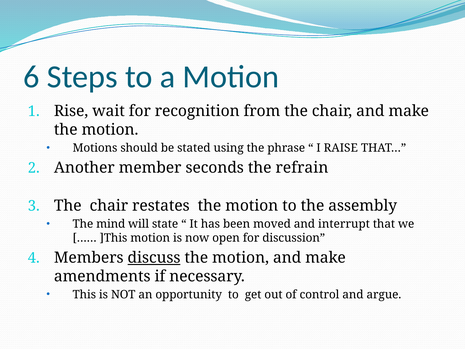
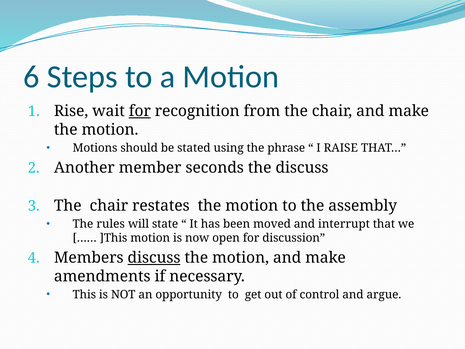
for underline: none -> present (140, 111)
the refrain: refrain -> discuss (302, 168)
mind: mind -> rules (111, 224)
